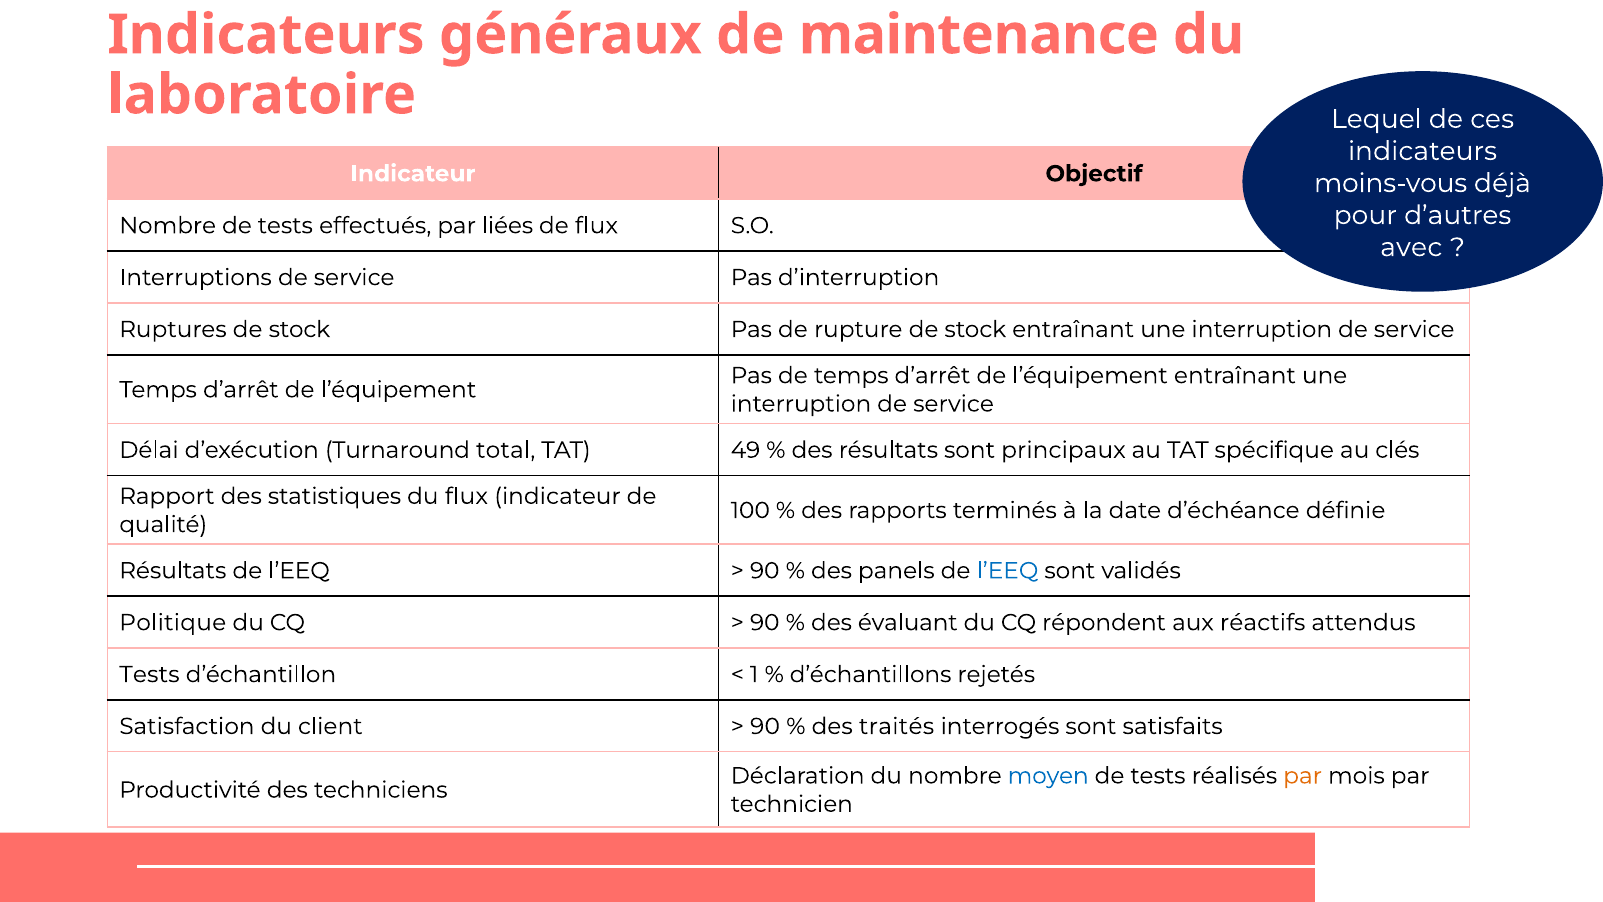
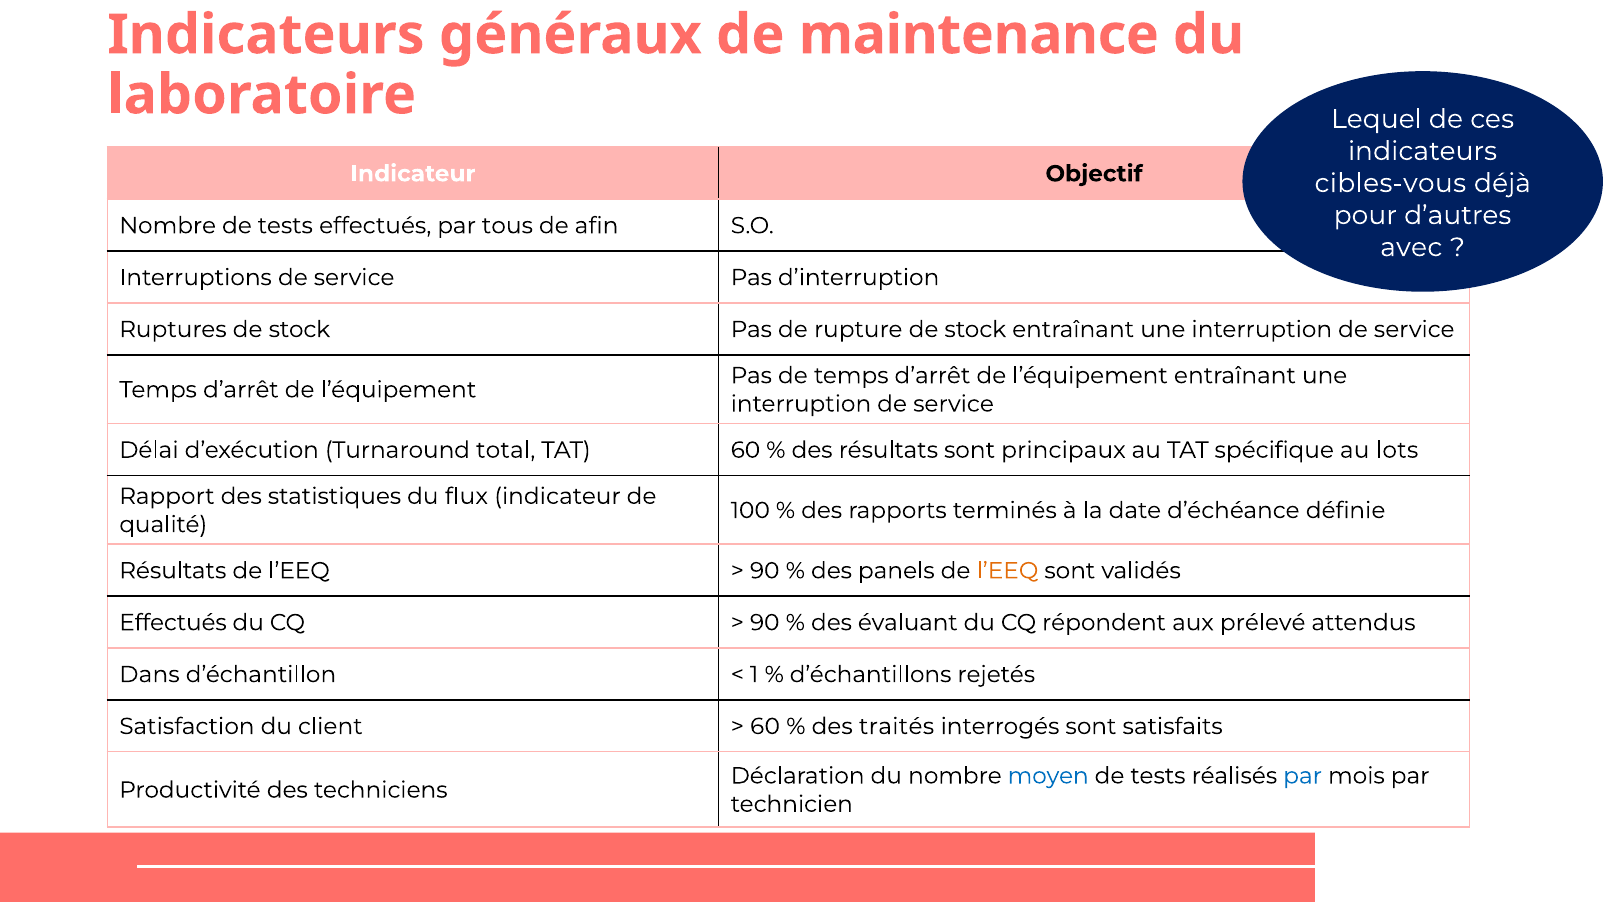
moins-vous: moins-vous -> cibles-vous (1390, 183)
liées: liées -> tous (507, 226)
de flux: flux -> afin (597, 226)
TAT 49: 49 -> 60 (745, 450)
clés: clés -> lots (1397, 450)
l’EEQ colour: blue -> orange (1007, 571)
Politique: Politique -> Effectués (173, 622)
réactifs: réactifs -> prélevé (1263, 622)
Tests: Tests -> Dans (149, 674)
90: 90 -> 60 (765, 726)
par colour: orange -> blue (1303, 776)
